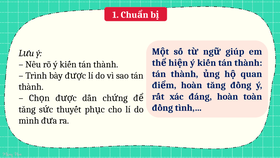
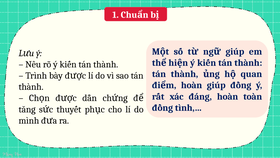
hoàn tăng: tăng -> giúp (216, 85)
